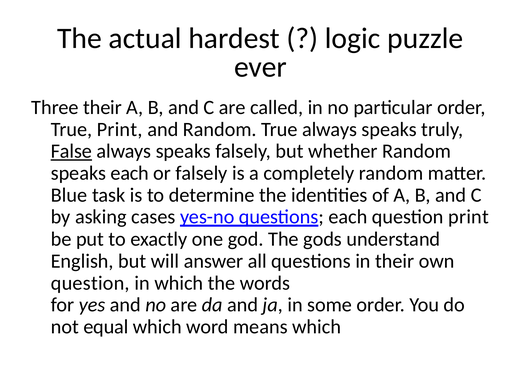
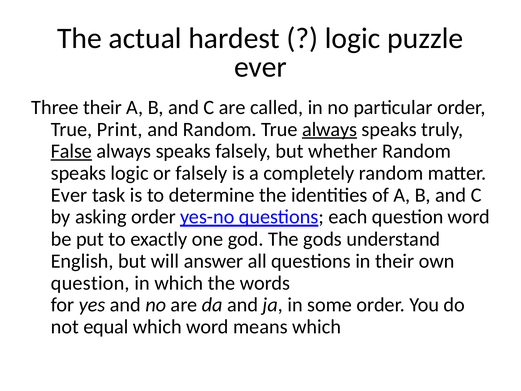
always underline: none -> present (330, 129)
speaks each: each -> logic (130, 173)
Blue: Blue -> Ever (69, 195)
asking cases: cases -> order (153, 217)
question print: print -> word (469, 217)
